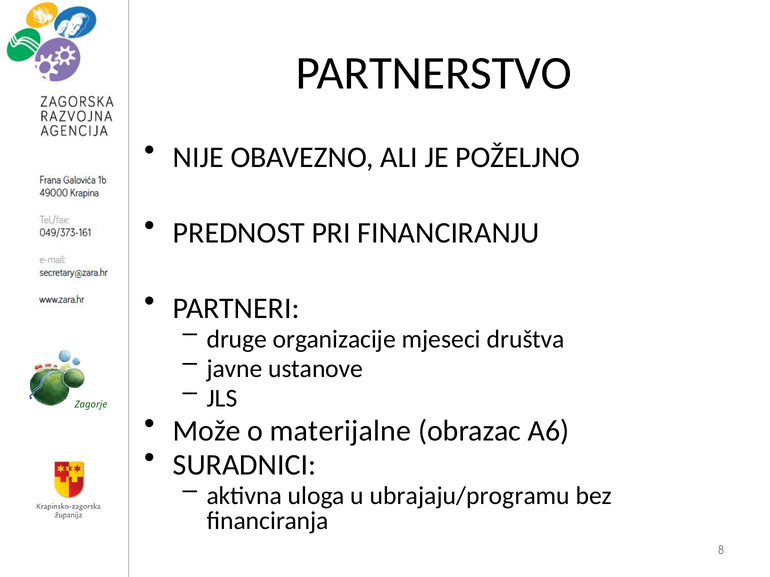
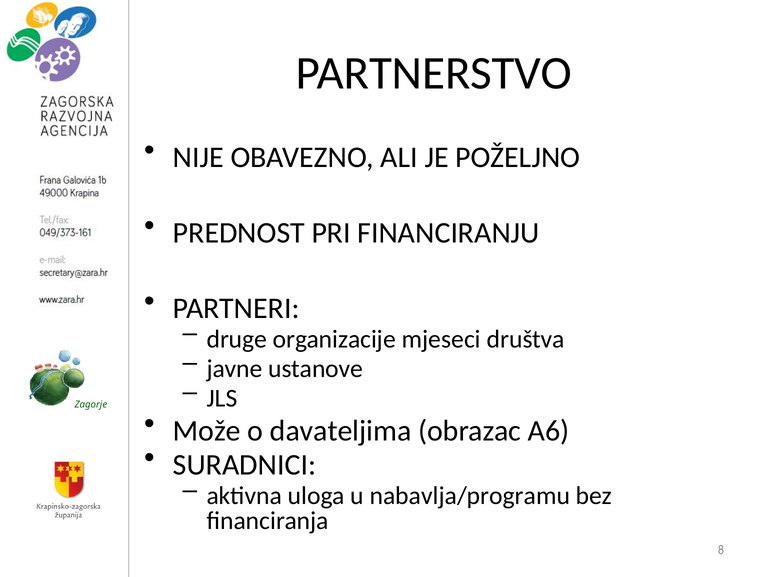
materijalne: materijalne -> davateljima (341, 431)
ubrajaju/programu: ubrajaju/programu -> nabavlja/programu (470, 496)
